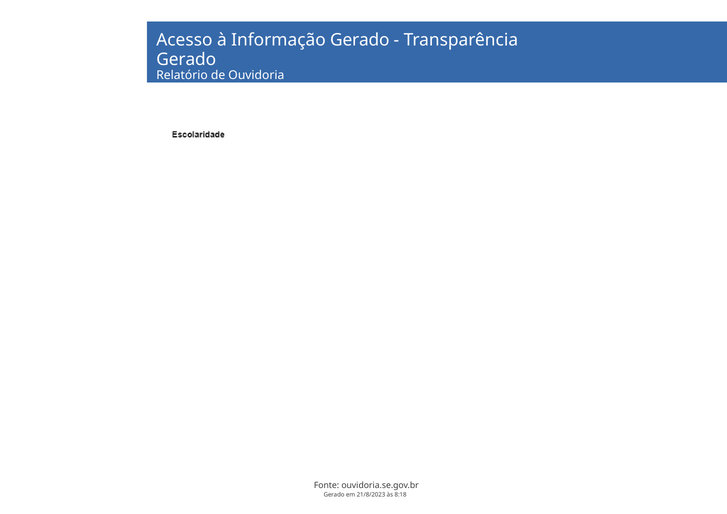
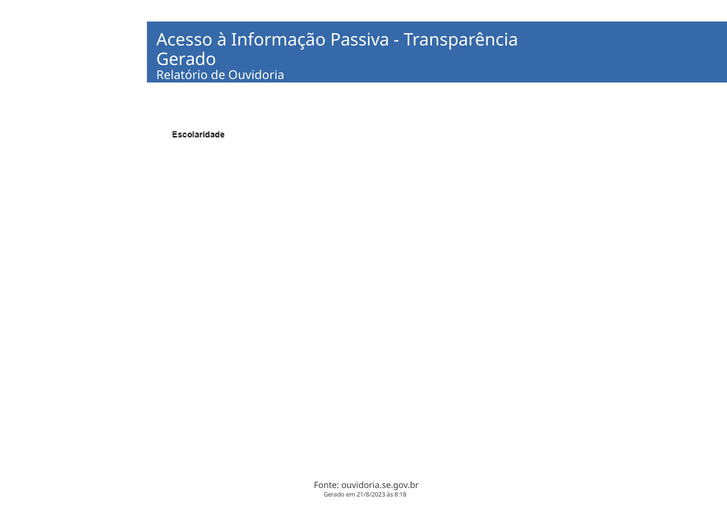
Informação Gerado: Gerado -> Passiva (360, 40)
